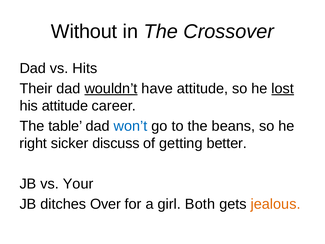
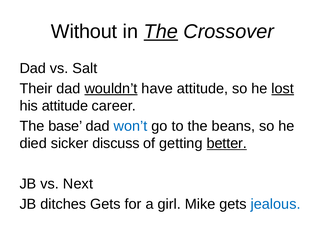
The underline: none -> present (161, 31)
Hits: Hits -> Salt (85, 68)
table: table -> base (65, 126)
right: right -> died (33, 143)
better underline: none -> present (227, 143)
Your: Your -> Next (78, 184)
ditches Over: Over -> Gets (105, 204)
Both: Both -> Mike (200, 204)
jealous colour: orange -> blue (276, 204)
